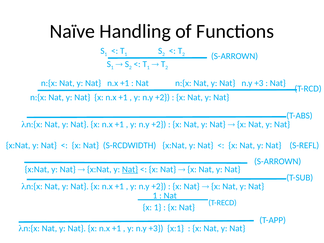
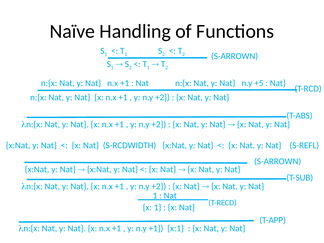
+3: +3 -> +5 (259, 83)
Nat underline: present -> none (130, 169)
y n.y +3: +3 -> +1 (156, 228)
